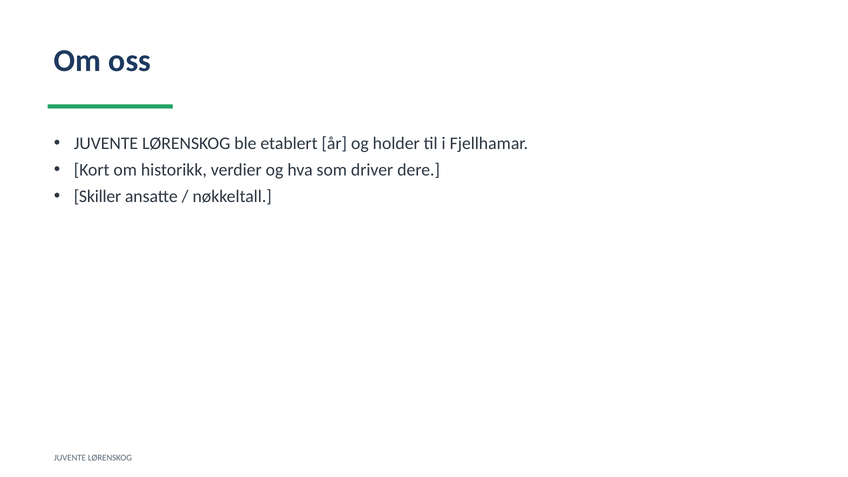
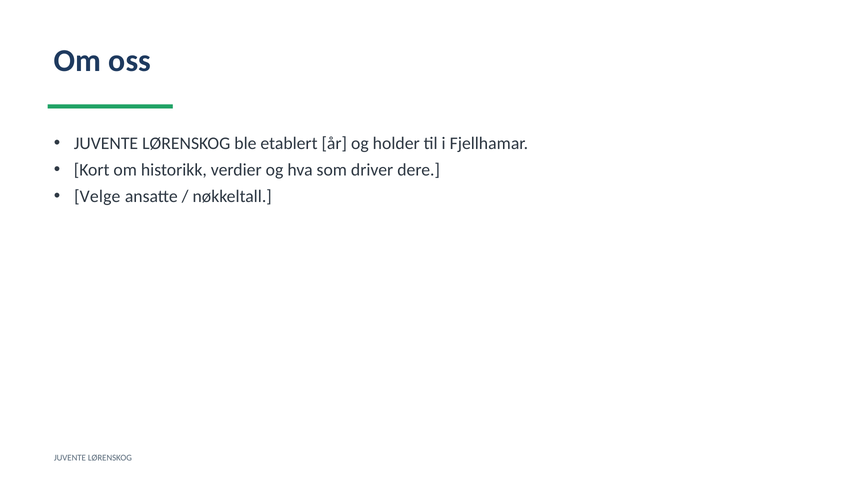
Skiller: Skiller -> Velge (97, 197)
